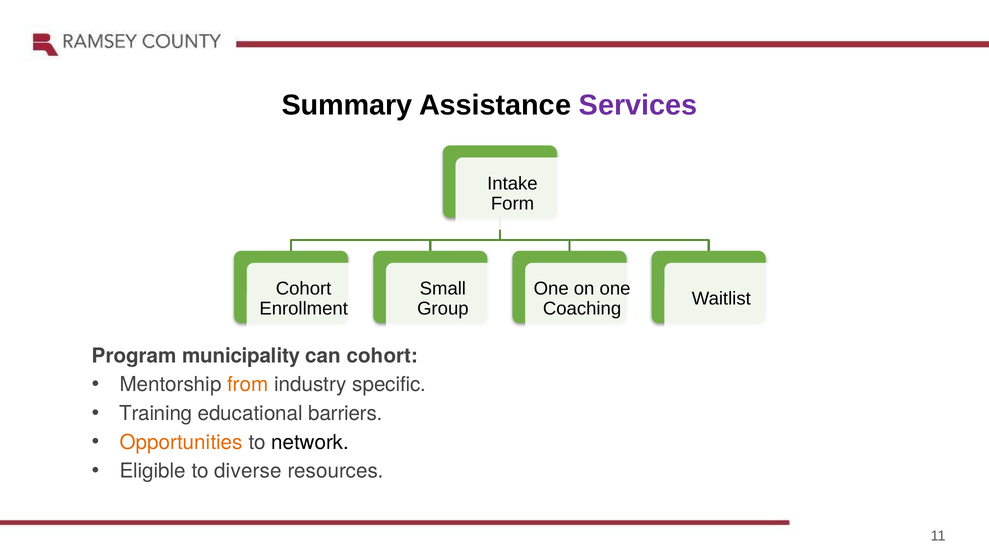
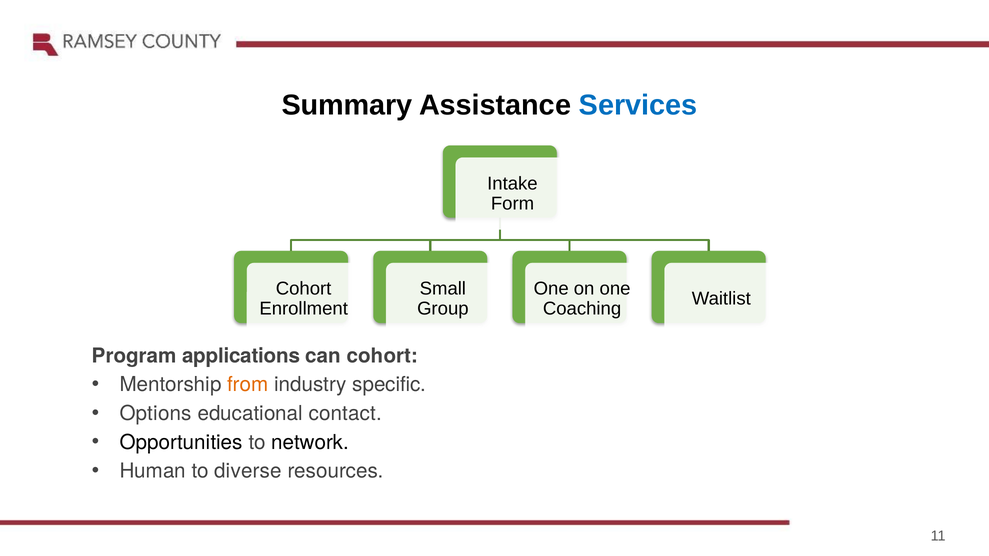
Services colour: purple -> blue (638, 105)
municipality: municipality -> applications (241, 356)
Training: Training -> Options (156, 414)
barriers: barriers -> contact (345, 414)
Opportunities colour: orange -> black (181, 443)
Eligible: Eligible -> Human (153, 471)
